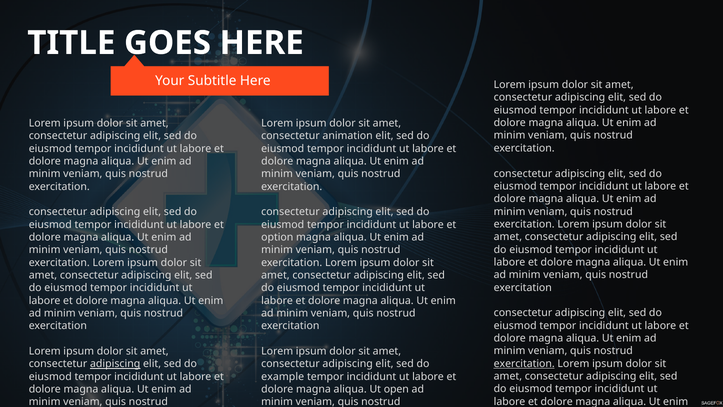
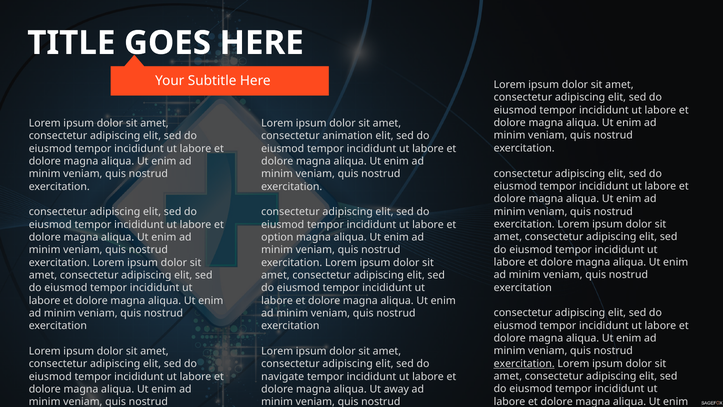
adipiscing underline: present -> none (115, 364)
example: example -> navigate (283, 376)
open: open -> away (396, 389)
